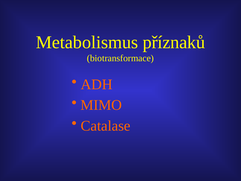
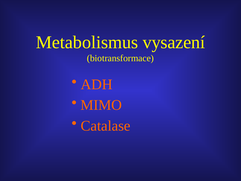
příznaků: příznaků -> vysazení (174, 42)
